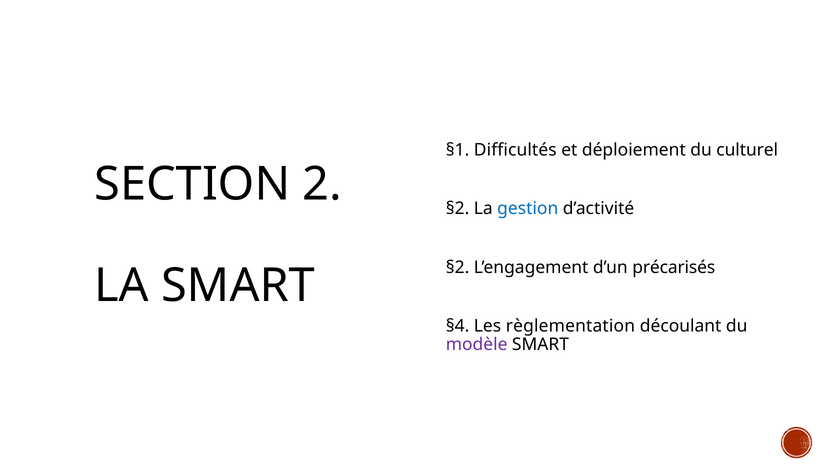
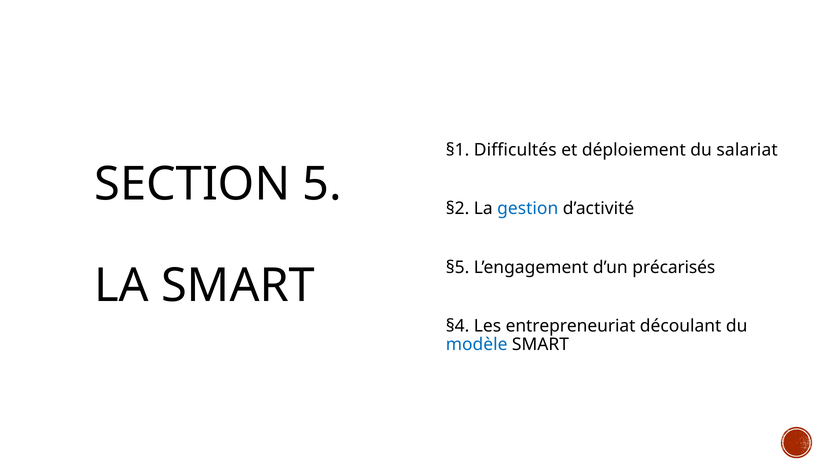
culturel: culturel -> salariat (747, 150)
2: 2 -> 5 (322, 184)
§2: §2 -> §5 (458, 267)
règlementation: règlementation -> entrepreneuriat (571, 326)
modèle colour: purple -> blue (477, 344)
